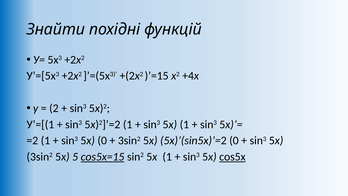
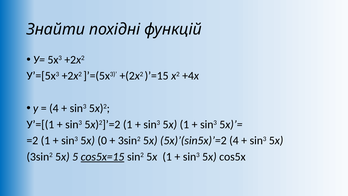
2: 2 -> 4 (54, 108)
5x)’(sin5x)’=2 0: 0 -> 4 (234, 140)
cos5x underline: present -> none (232, 157)
